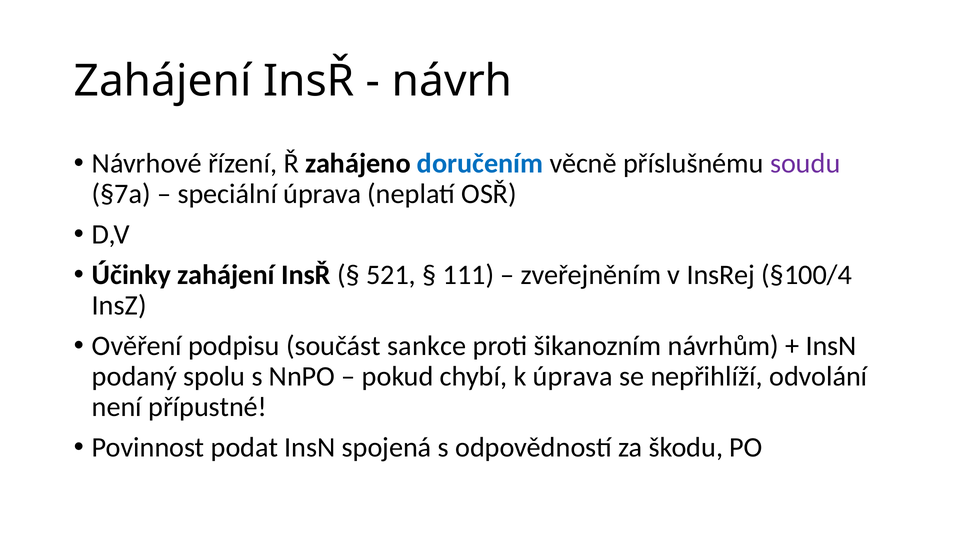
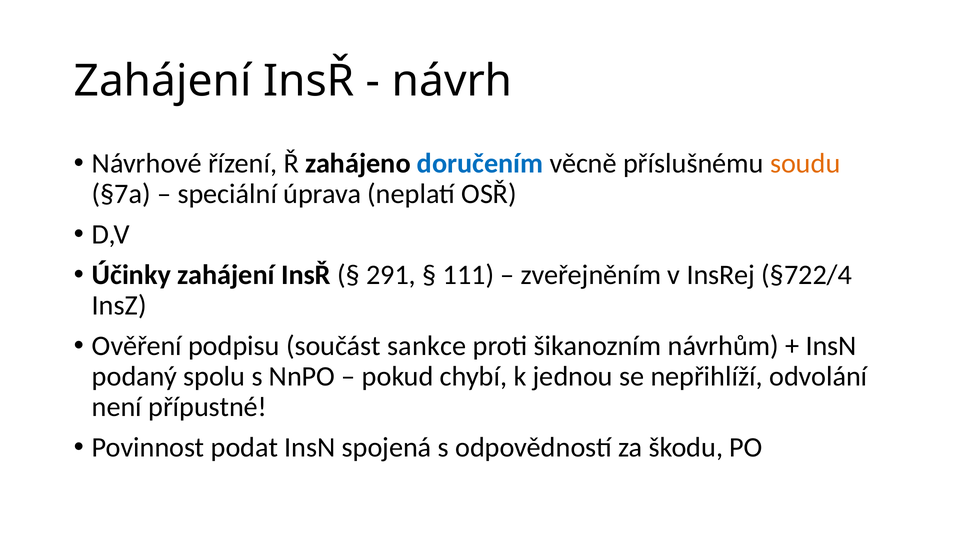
soudu colour: purple -> orange (805, 164)
521: 521 -> 291 (391, 275)
§100/4: §100/4 -> §722/4 (807, 275)
k úprava: úprava -> jednou (573, 377)
